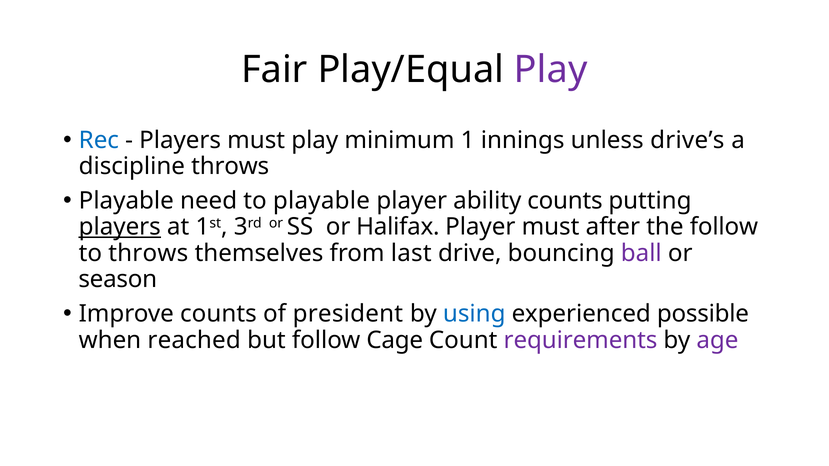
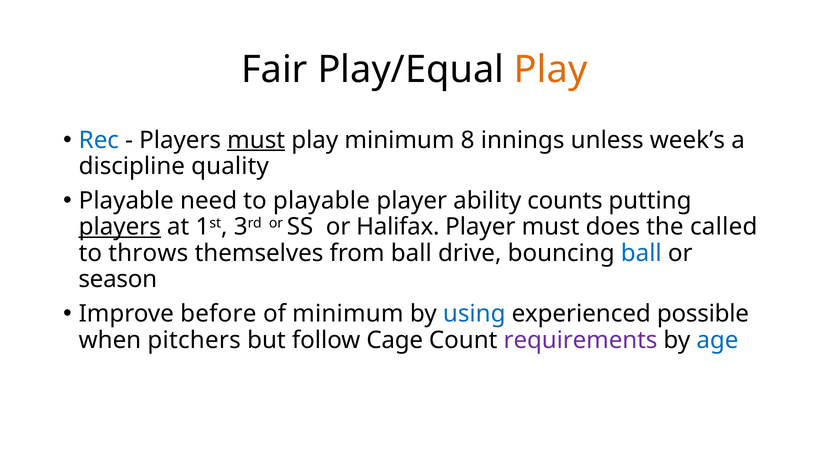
Play colour: purple -> orange (551, 70)
must underline: none -> present (256, 140)
1: 1 -> 8 (468, 140)
drive’s: drive’s -> week’s (687, 140)
discipline throws: throws -> quality (230, 166)
after: after -> does (613, 227)
the follow: follow -> called (724, 227)
from last: last -> ball (411, 253)
ball colour: purple -> blue (641, 253)
Improve counts: counts -> before (218, 314)
of president: president -> minimum (348, 314)
reached: reached -> pitchers (194, 340)
age colour: purple -> blue (717, 340)
